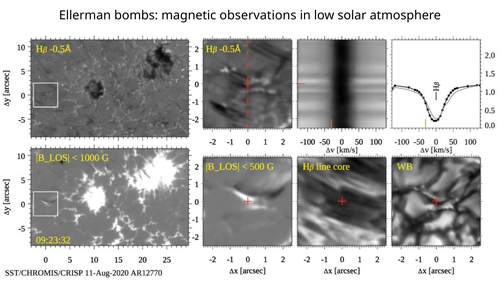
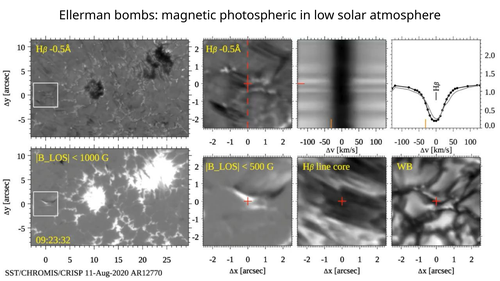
observations: observations -> photospheric (258, 16)
